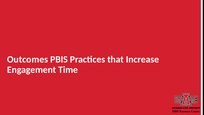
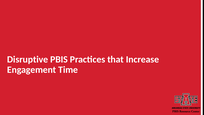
Outcomes: Outcomes -> Disruptive (28, 59)
